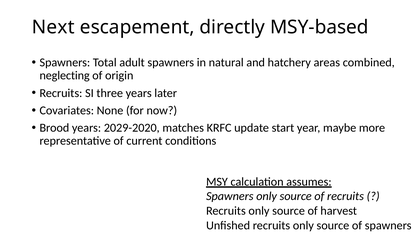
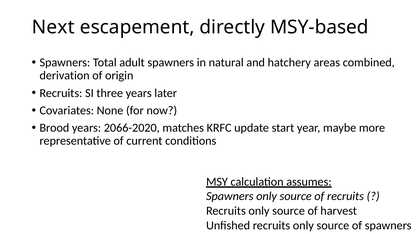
neglecting: neglecting -> derivation (65, 76)
2029-2020: 2029-2020 -> 2066-2020 (132, 128)
